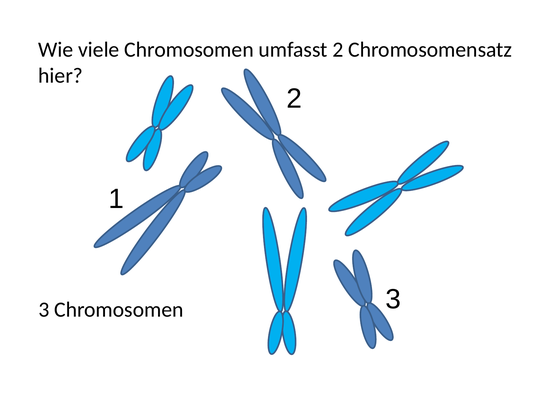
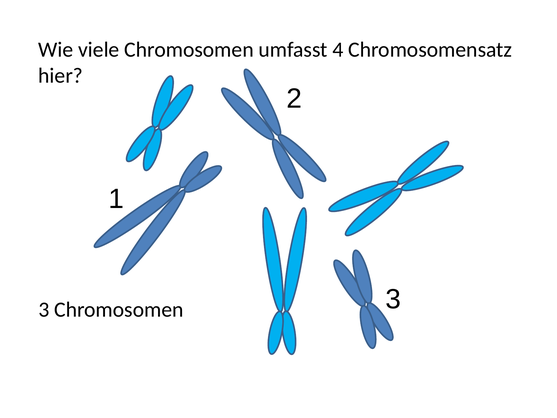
umfasst 2: 2 -> 4 (338, 50)
